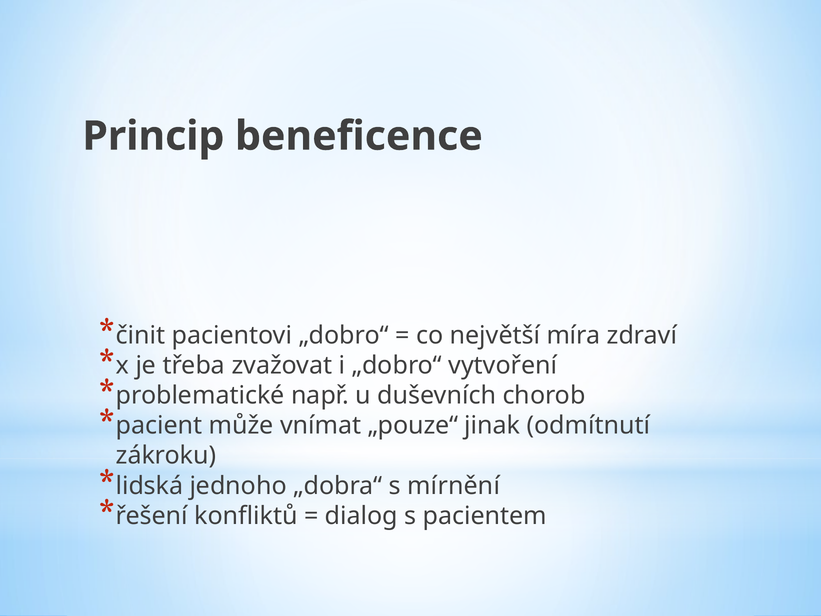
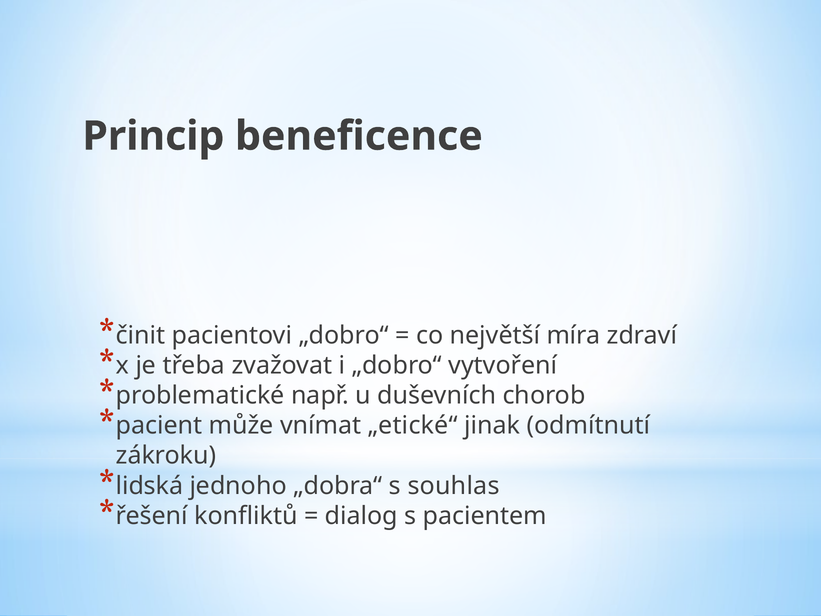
„pouze“: „pouze“ -> „etické“ (413, 425)
mírnění: mírnění -> souhlas (454, 486)
